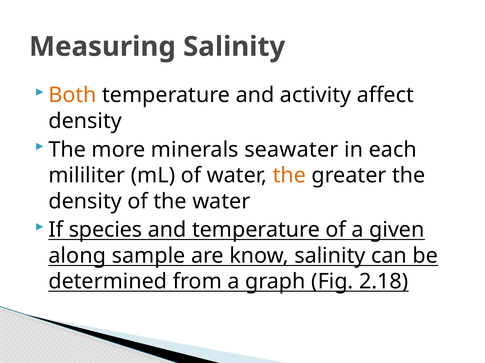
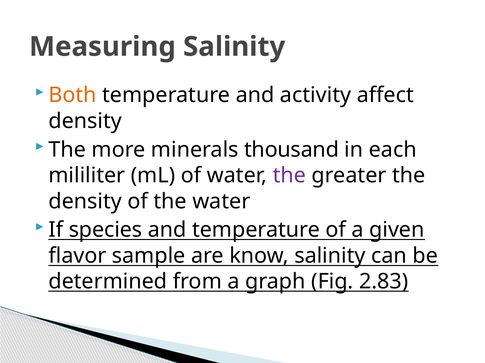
seawater: seawater -> thousand (292, 150)
the colour: orange -> purple (289, 176)
along: along -> flavor (77, 256)
2.18: 2.18 -> 2.83 (384, 282)
